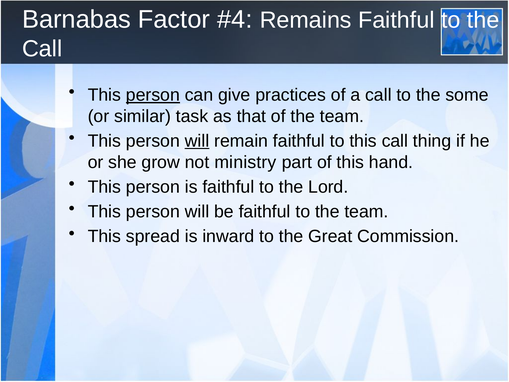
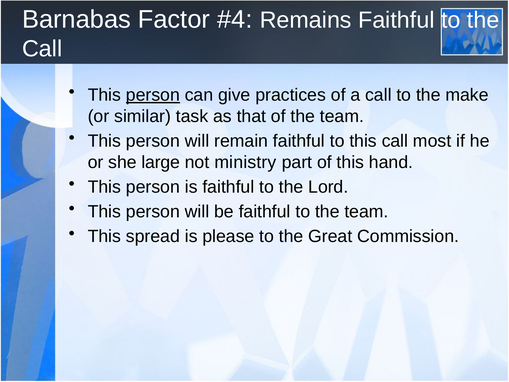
some: some -> make (467, 95)
will underline: present -> none (197, 141)
thing: thing -> most (432, 141)
grow: grow -> large (161, 162)
inward: inward -> please (228, 236)
